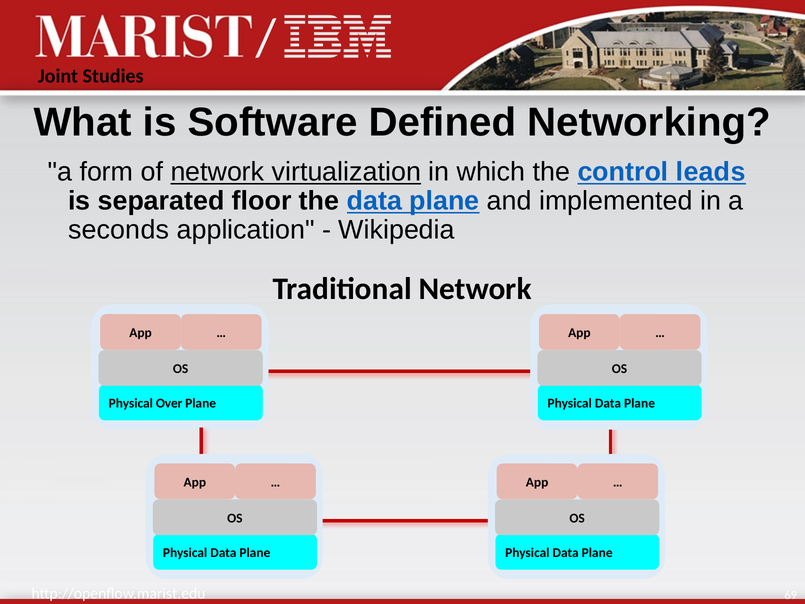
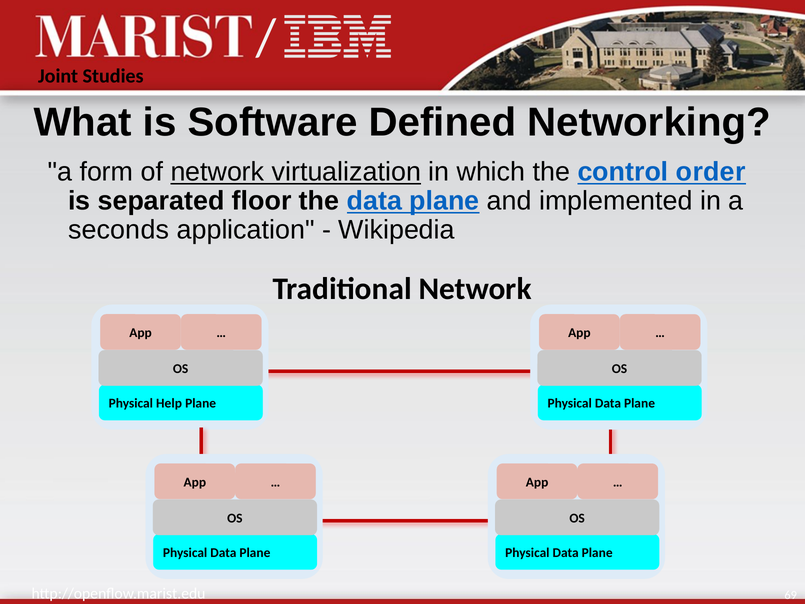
leads: leads -> order (711, 172)
Over: Over -> Help (169, 403)
